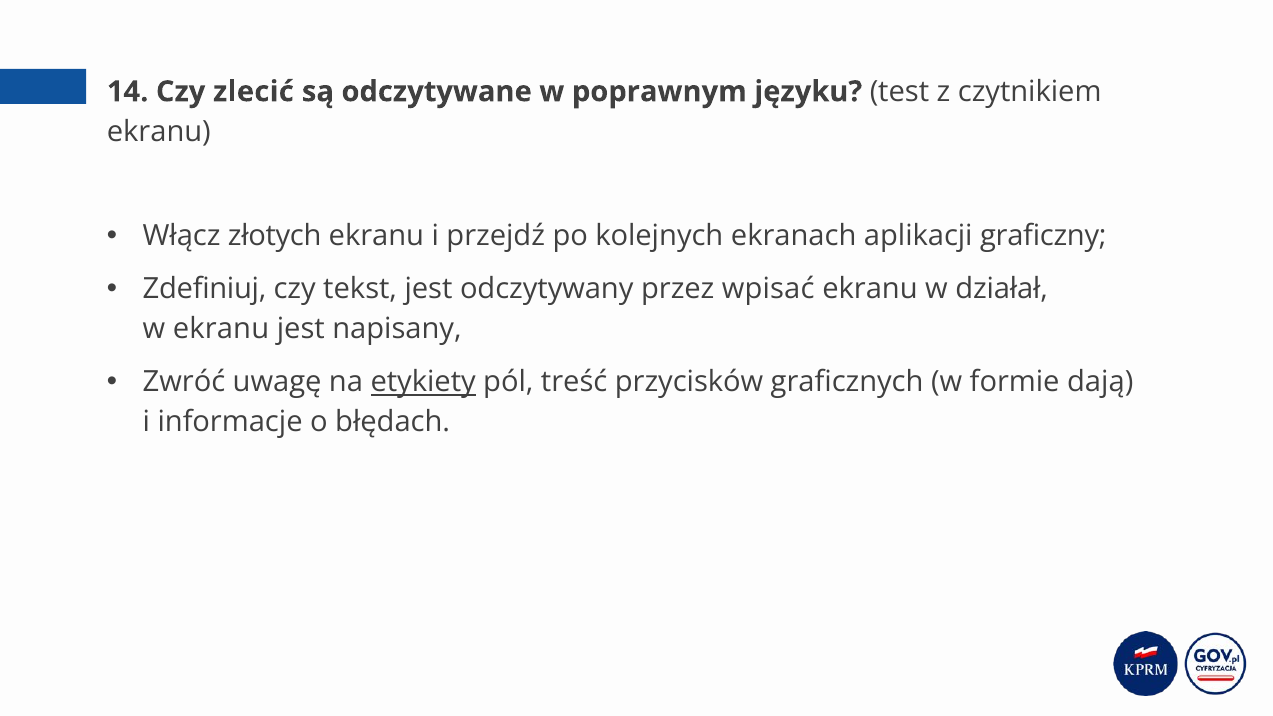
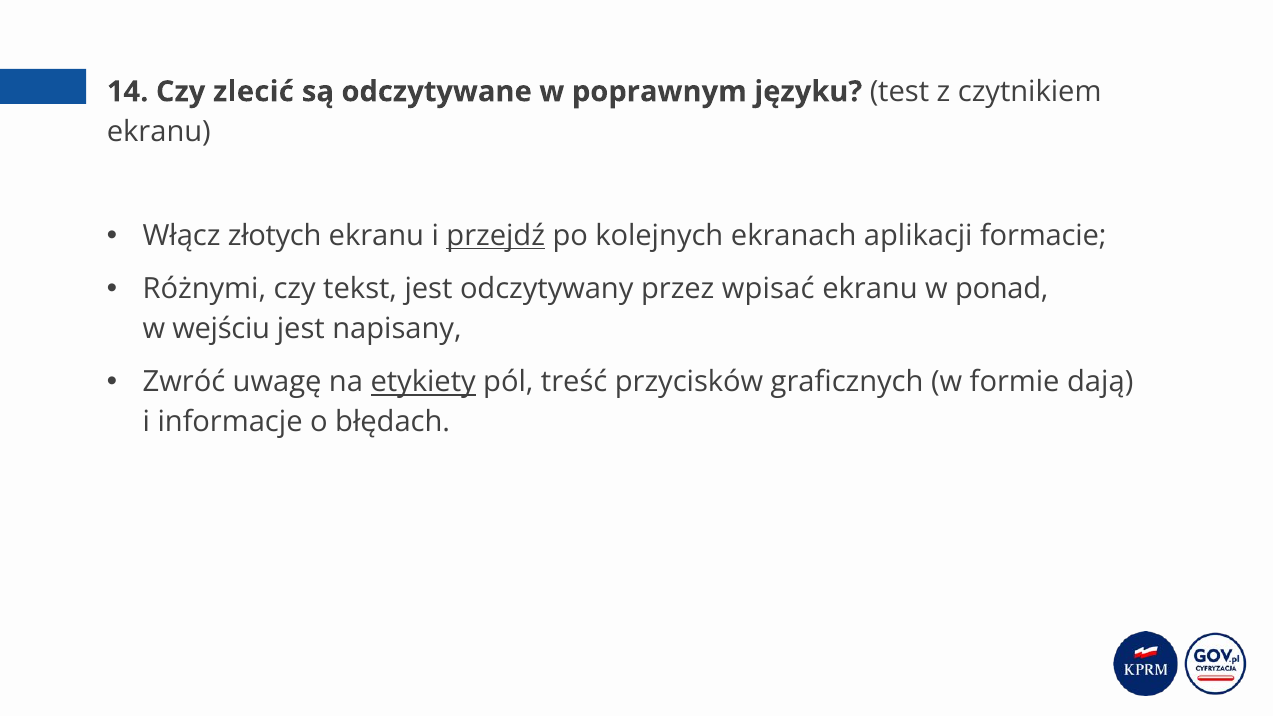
przejdź underline: none -> present (496, 236)
graficzny: graficzny -> formacie (1043, 236)
Zdefiniuj: Zdefiniuj -> Różnymi (204, 289)
działał: działał -> ponad (1002, 289)
w ekranu: ekranu -> wejściu (221, 329)
